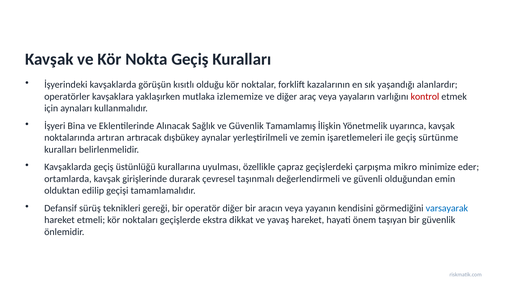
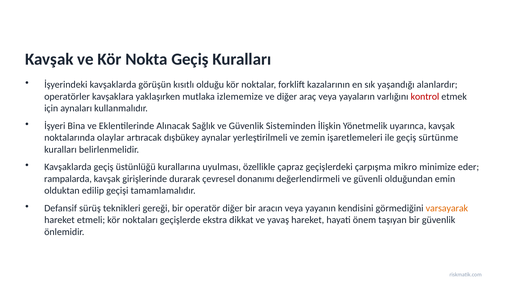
Tamamlamış: Tamamlamış -> Sisteminden (291, 126)
artıran: artıran -> olaylar (111, 138)
ortamlarda: ortamlarda -> rampalarda (68, 179)
taşınmalı: taşınmalı -> donanımı (256, 179)
varsayarak colour: blue -> orange (447, 208)
